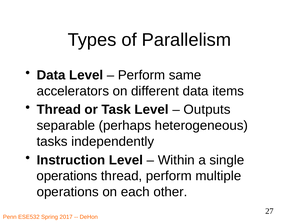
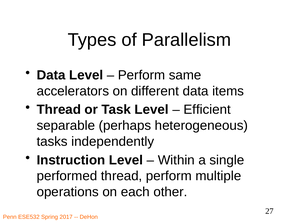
Outputs: Outputs -> Efficient (207, 110)
operations: operations -> performed (67, 176)
